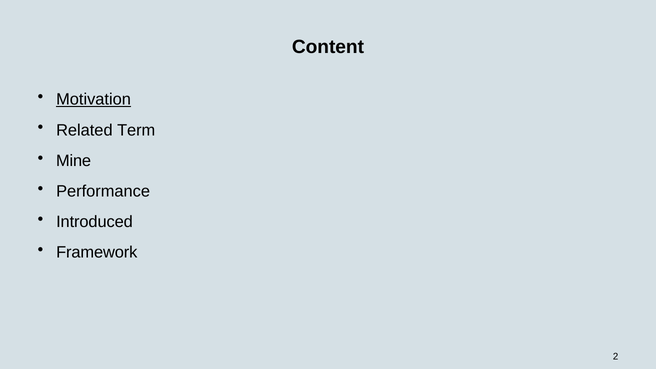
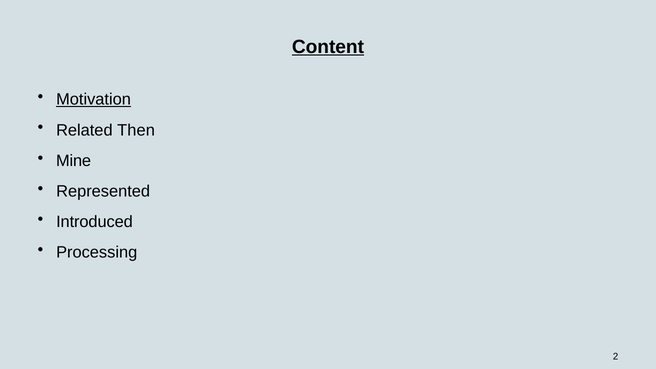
Content underline: none -> present (328, 47)
Term: Term -> Then (136, 130)
Performance: Performance -> Represented (103, 191)
Framework: Framework -> Processing (97, 253)
